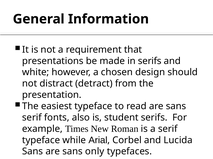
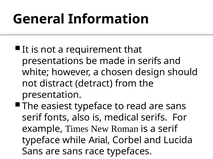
student: student -> medical (121, 118)
only: only -> race (95, 152)
